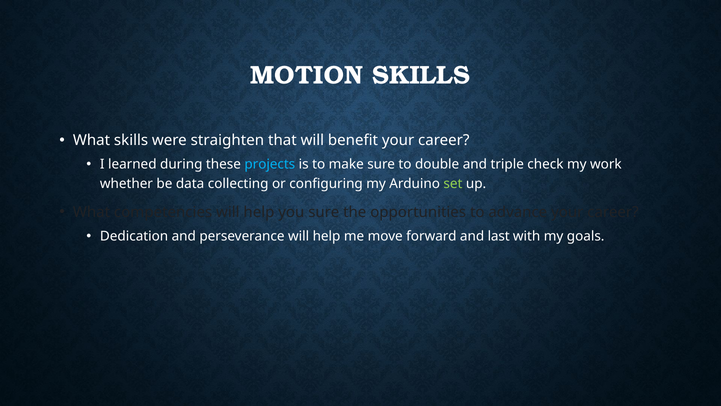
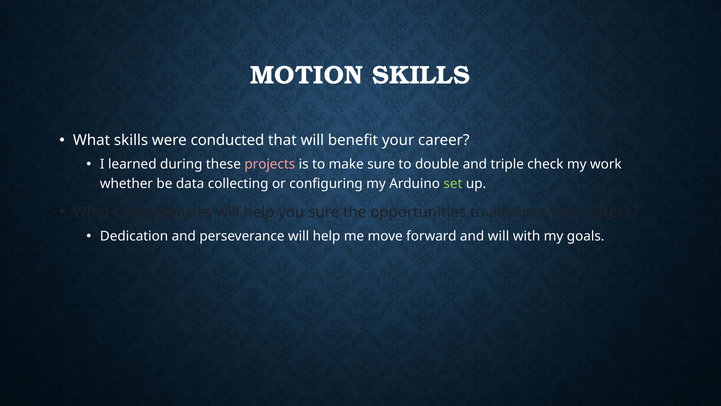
straighten: straighten -> conducted (227, 140)
projects colour: light blue -> pink (270, 164)
and last: last -> will (499, 236)
